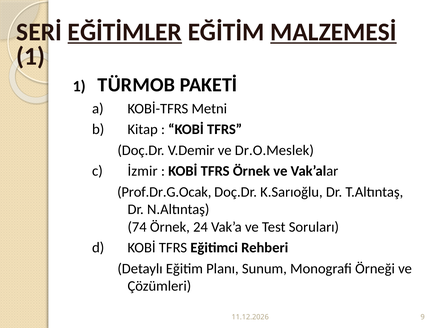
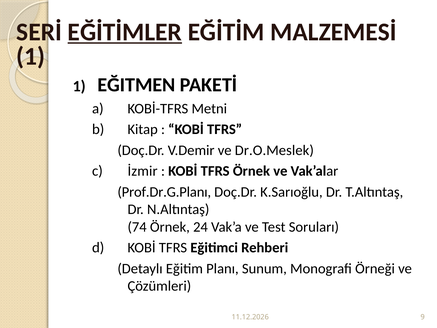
MALZEMESİ underline: present -> none (333, 32)
TÜRMOB: TÜRMOB -> EĞITMEN (136, 85)
Prof.Dr.G.Ocak: Prof.Dr.G.Ocak -> Prof.Dr.G.Planı (164, 192)
